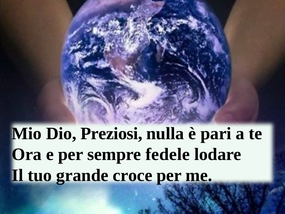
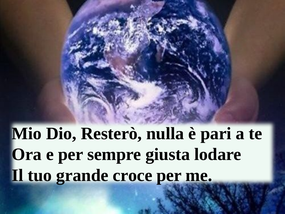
Preziosi: Preziosi -> Resterò (111, 133)
fedele: fedele -> giusta (168, 154)
